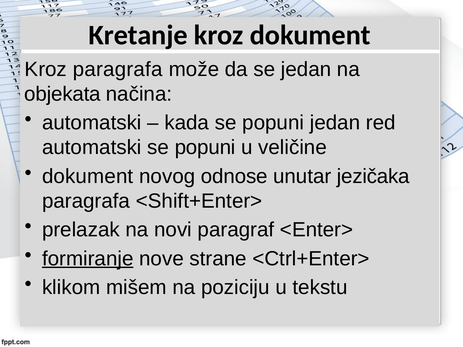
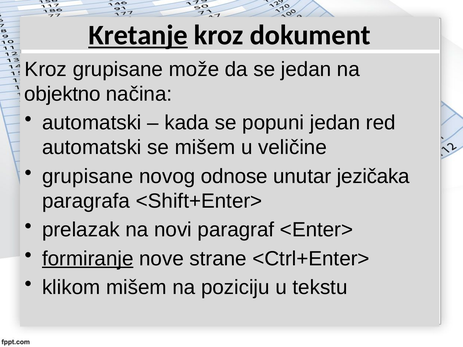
Kretanje underline: none -> present (138, 35)
Kroz paragrafa: paragrafa -> grupisane (118, 69)
objekata: objekata -> objektno (62, 94)
automatski se popuni: popuni -> mišem (205, 148)
dokument: dokument -> grupisane (88, 176)
